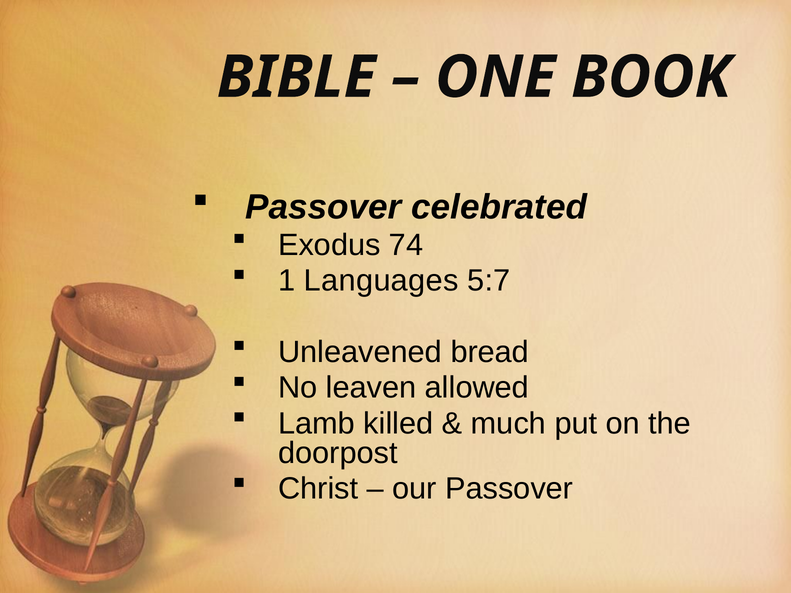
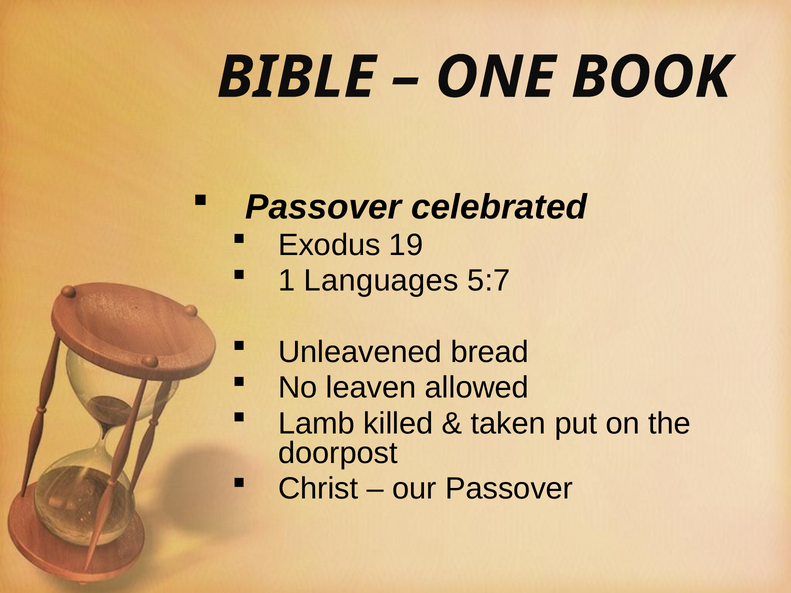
74: 74 -> 19 (406, 245)
much: much -> taken (508, 424)
